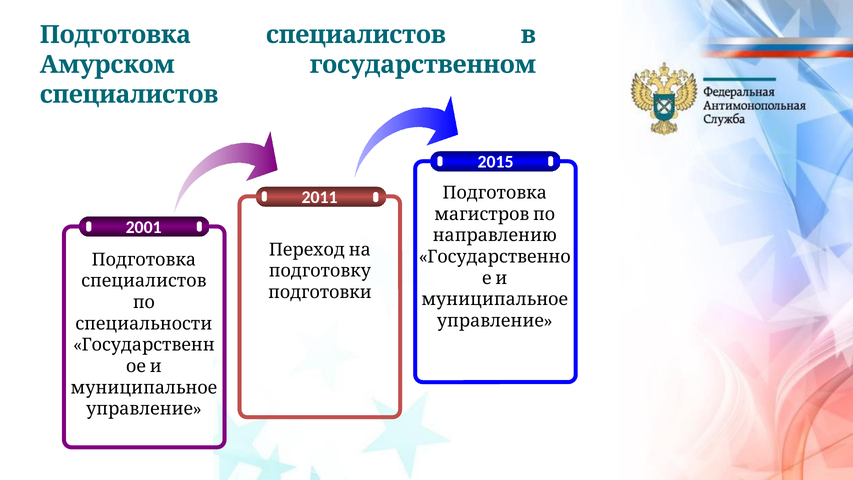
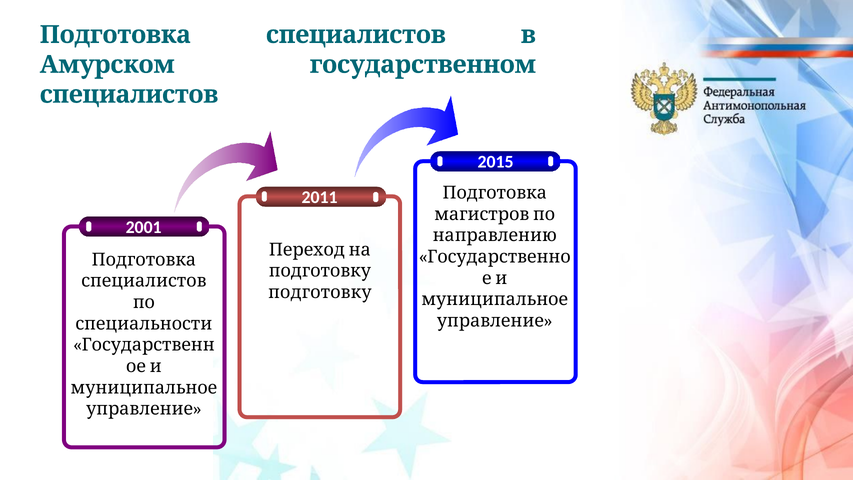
подготовки: подготовки -> подготовку (320, 292)
